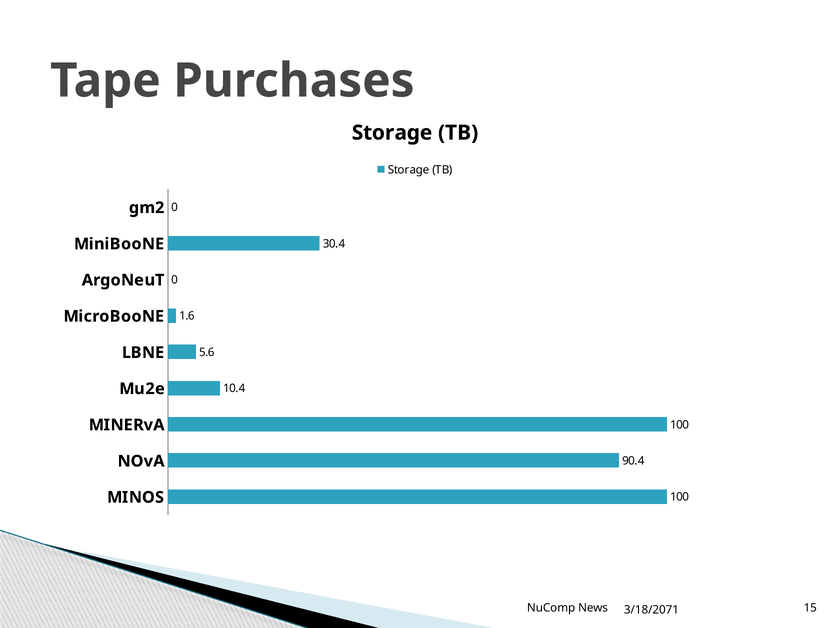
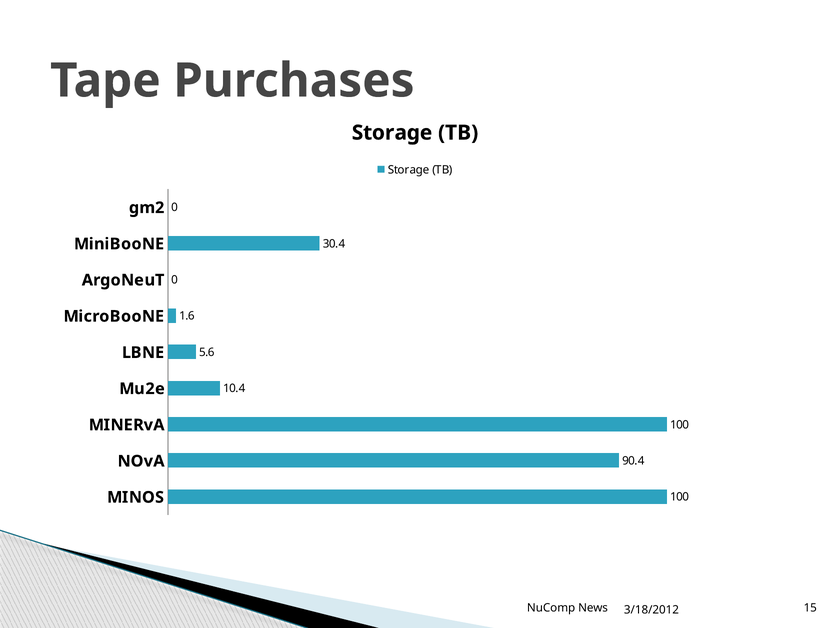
3/18/2071: 3/18/2071 -> 3/18/2012 (651, 610)
